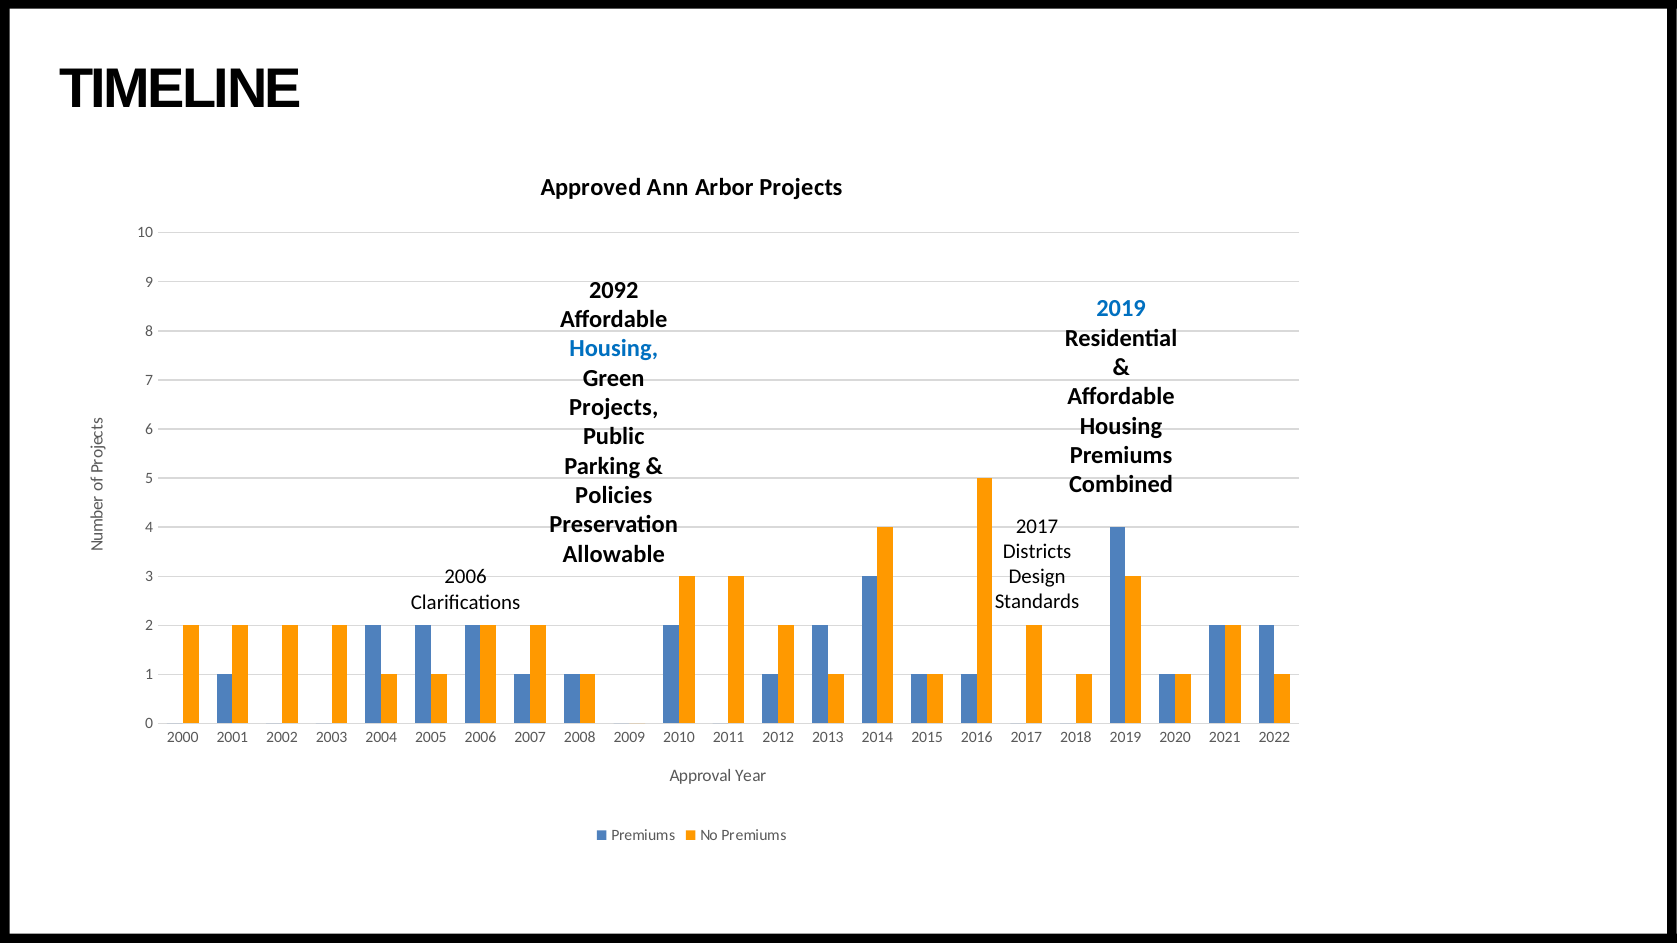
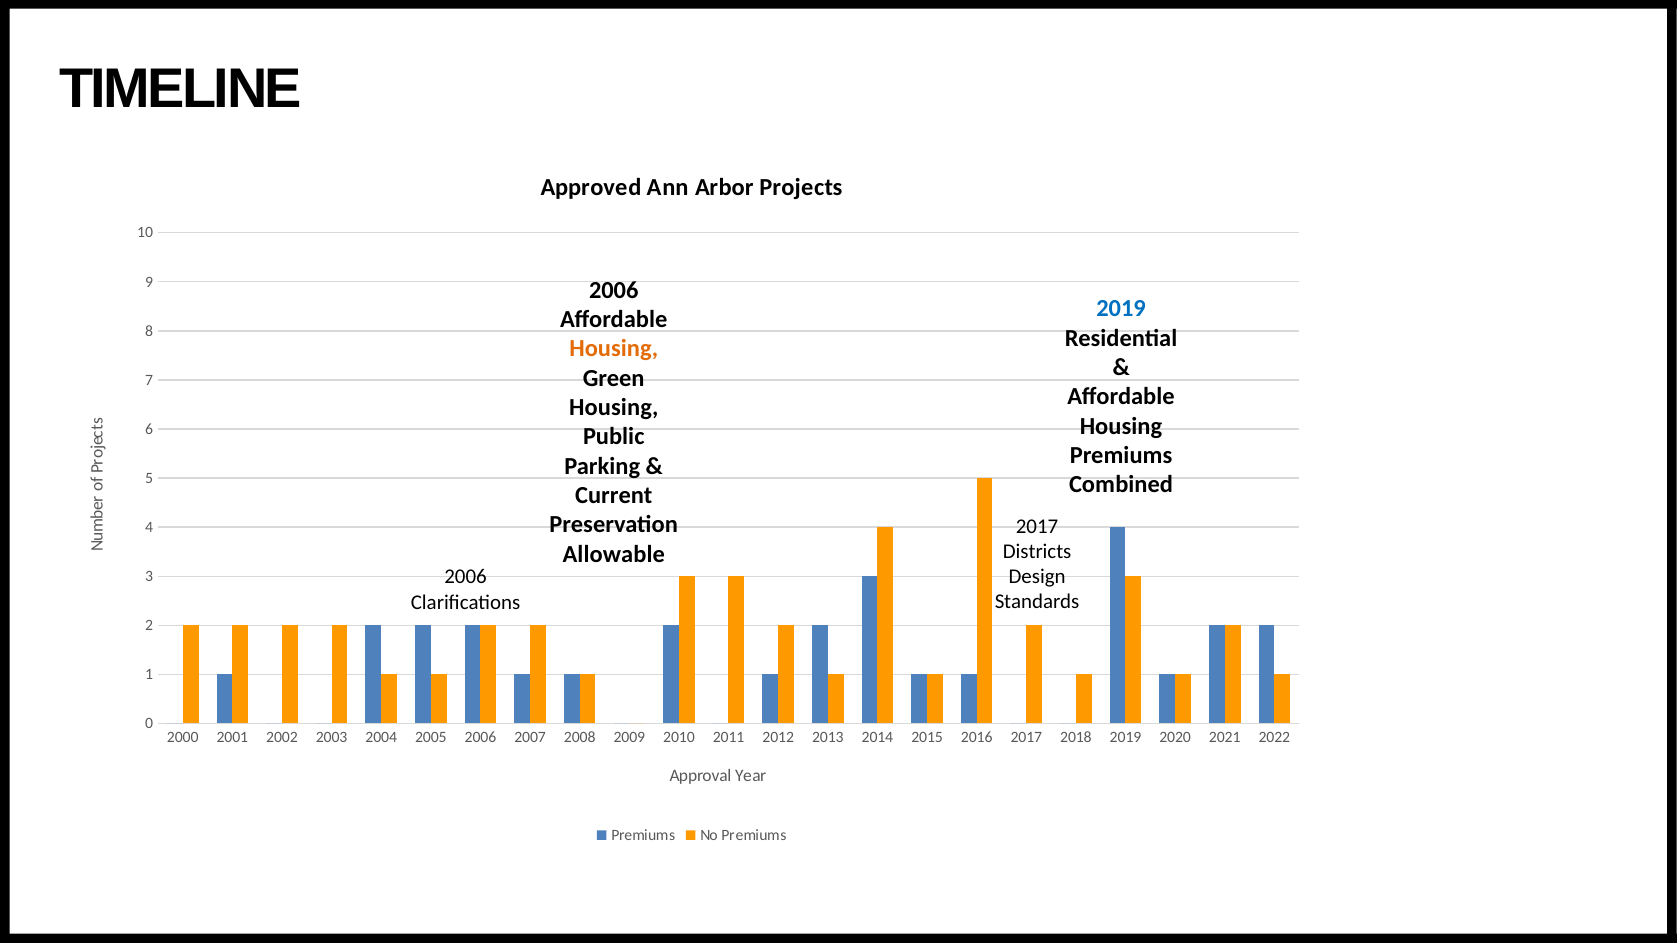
2092: 2092 -> 2006 (614, 290)
Housing colour: blue -> orange (614, 349)
Projects: Projects -> Housing (614, 408)
Policies: Policies -> Current (614, 496)
